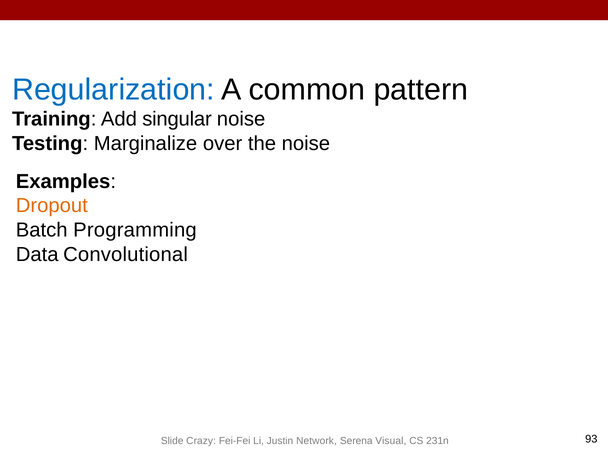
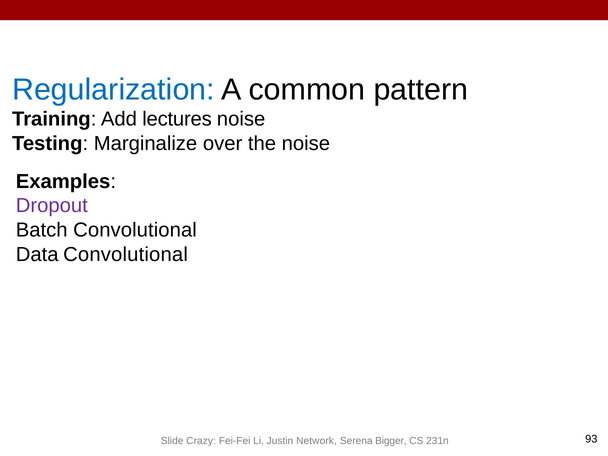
singular: singular -> lectures (177, 119)
Dropout colour: orange -> purple (52, 206)
Batch Programming: Programming -> Convolutional (135, 230)
Visual: Visual -> Bigger (391, 441)
